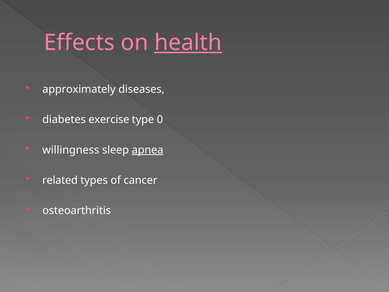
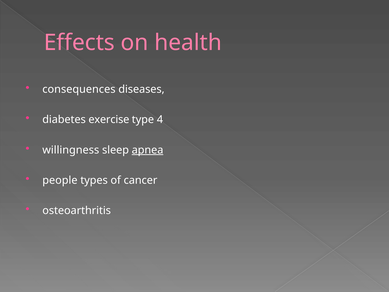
health underline: present -> none (188, 43)
approximately: approximately -> consequences (79, 89)
0: 0 -> 4 (160, 120)
related: related -> people (60, 180)
